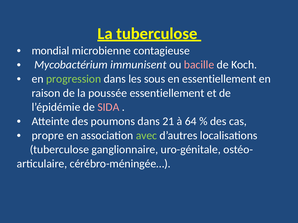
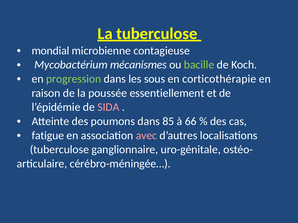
immunisent: immunisent -> mécanismes (138, 65)
bacille colour: pink -> light green (199, 65)
en essentiellement: essentiellement -> corticothérapie (219, 79)
21: 21 -> 85 (168, 122)
64: 64 -> 66 (191, 122)
propre: propre -> fatigue (48, 136)
avec colour: light green -> pink (146, 136)
